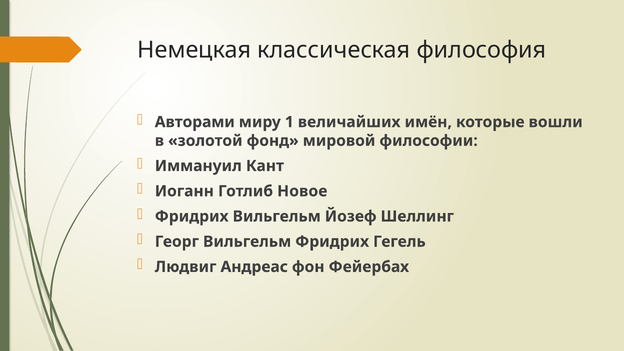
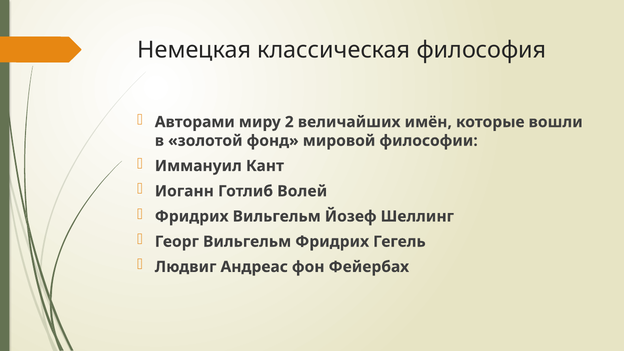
1: 1 -> 2 (289, 122)
Новое: Новое -> Волей (302, 191)
